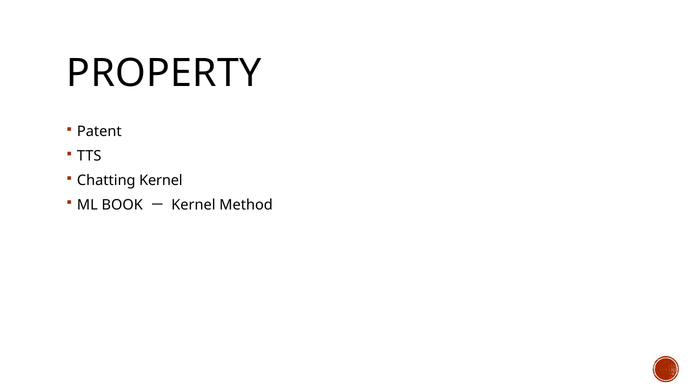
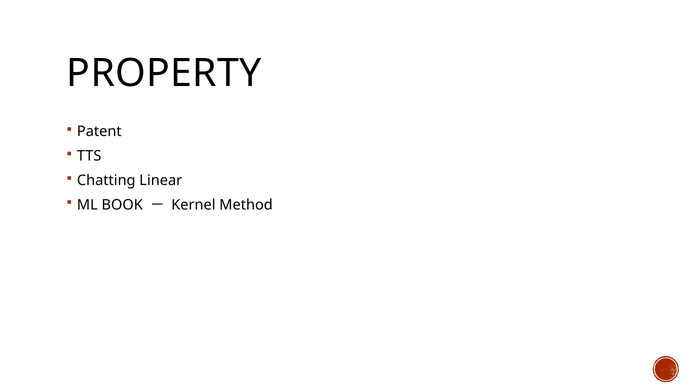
Chatting Kernel: Kernel -> Linear (161, 181)
